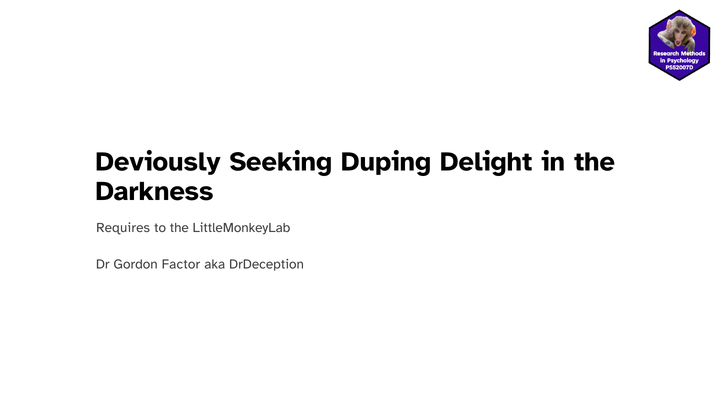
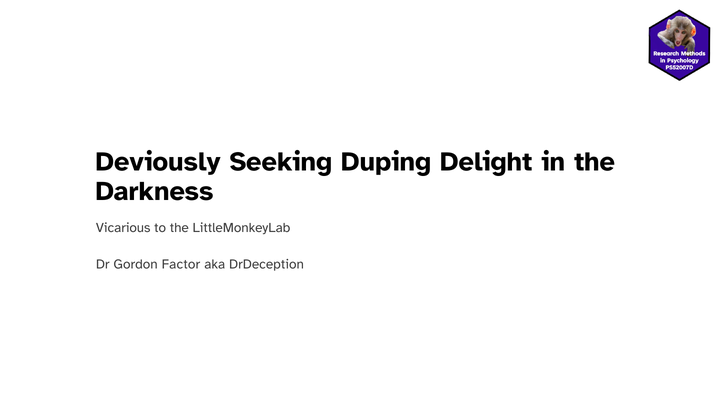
Requires: Requires -> Vicarious (123, 228)
